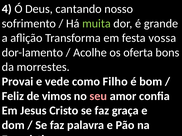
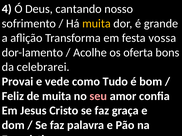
muita colour: light green -> yellow (96, 24)
morrestes: morrestes -> celebrarei (43, 67)
Filho: Filho -> Tudo (115, 82)
de vimos: vimos -> muita (57, 96)
